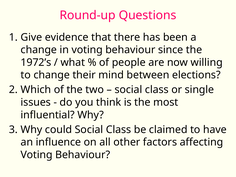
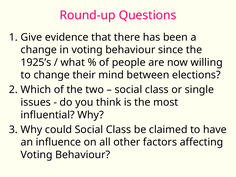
1972’s: 1972’s -> 1925’s (36, 62)
